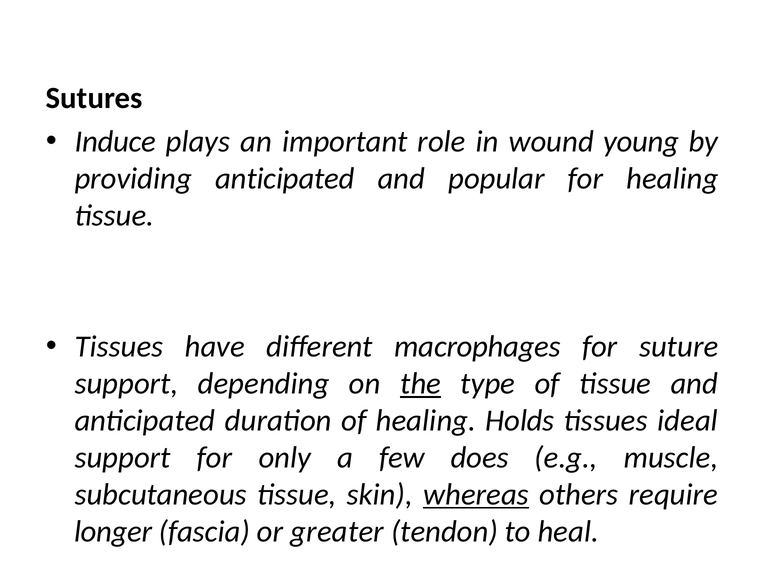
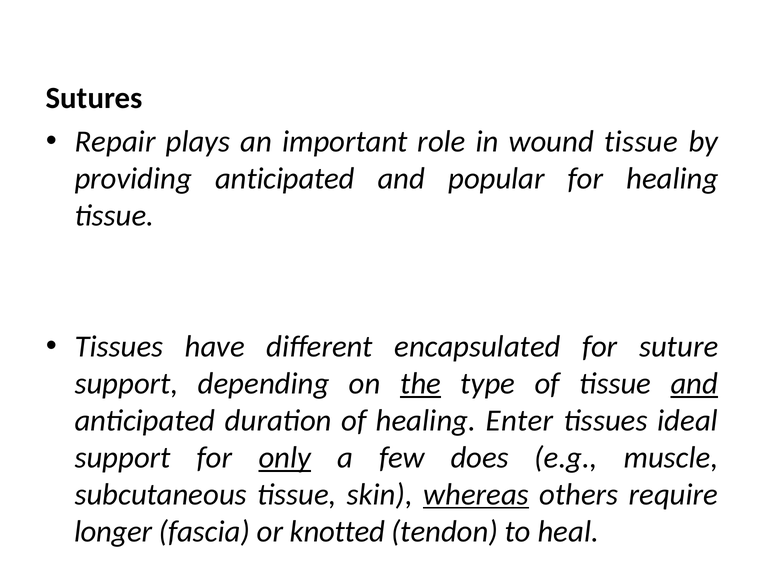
Induce: Induce -> Repair (115, 142)
wound young: young -> tissue (641, 142)
macrophages: macrophages -> encapsulated (477, 347)
and underline: none -> present (694, 384)
Holds: Holds -> Enter (520, 421)
only underline: none -> present (285, 458)
greater: greater -> knotted (337, 532)
